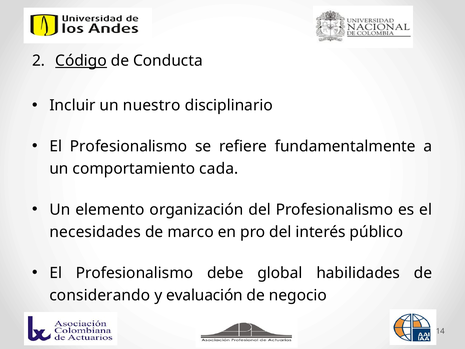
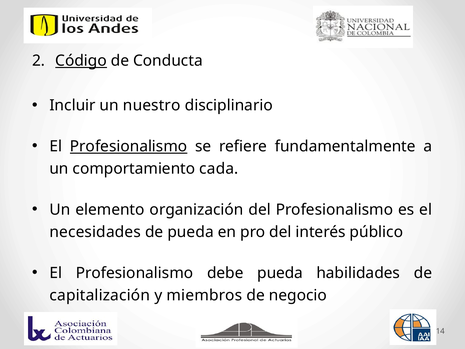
Profesionalismo underline: none -> present (129, 146)
de marco: marco -> pueda (191, 232)
debe global: global -> pueda (280, 273)
considerando: considerando -> capitalización (100, 295)
evaluación: evaluación -> miembros (204, 295)
